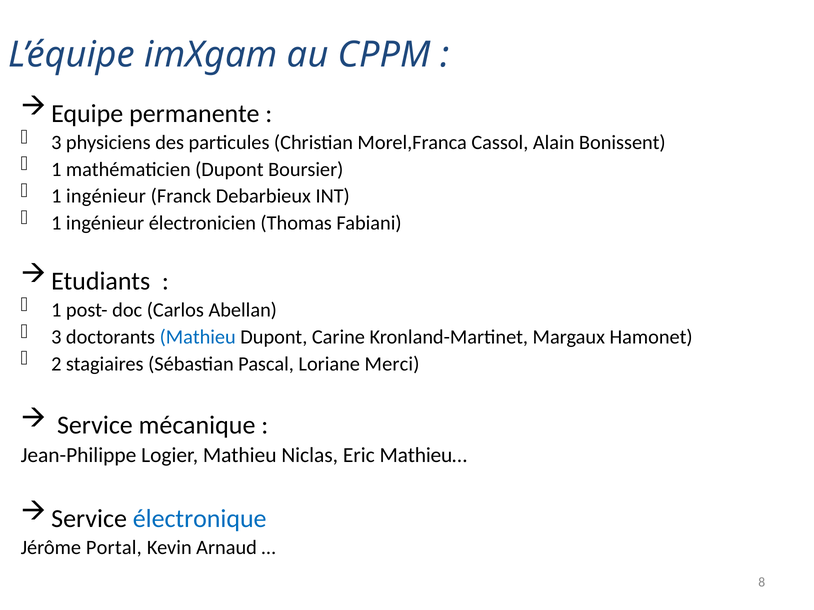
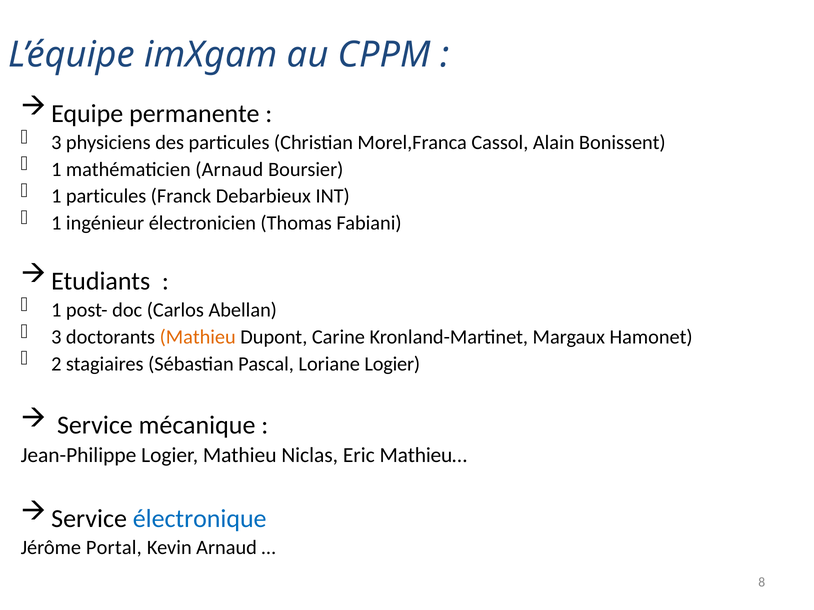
mathématicien Dupont: Dupont -> Arnaud (229, 170)
ingénieur: ingénieur -> particules (106, 196)
Mathieu colour: blue -> orange (198, 337)
Loriane Merci: Merci -> Logier (392, 364)
